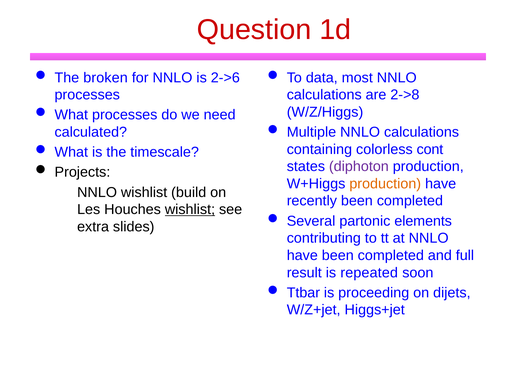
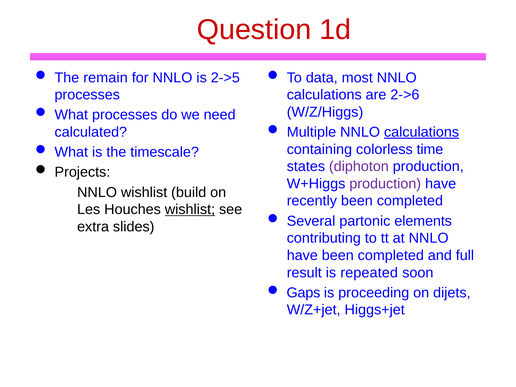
broken: broken -> remain (106, 78)
2->6: 2->6 -> 2->5 (225, 78)
2->8: 2->8 -> 2->6 (405, 95)
calculations underline: none -> present (422, 132)
cont: cont -> time (430, 149)
production colour: orange -> purple (385, 184)
Ttbar: Ttbar -> Gaps (303, 293)
